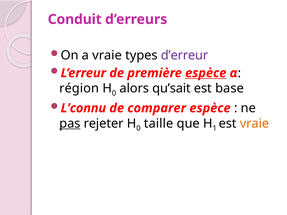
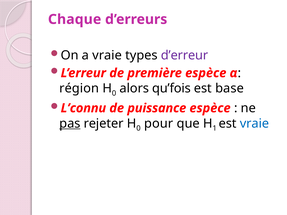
Conduit: Conduit -> Chaque (75, 19)
espèce underline: present -> none (206, 73)
qu’sait: qu’sait -> qu’fois (171, 88)
comparer: comparer -> puissance (157, 108)
taille: taille -> pour (159, 124)
vraie colour: orange -> blue (254, 124)
